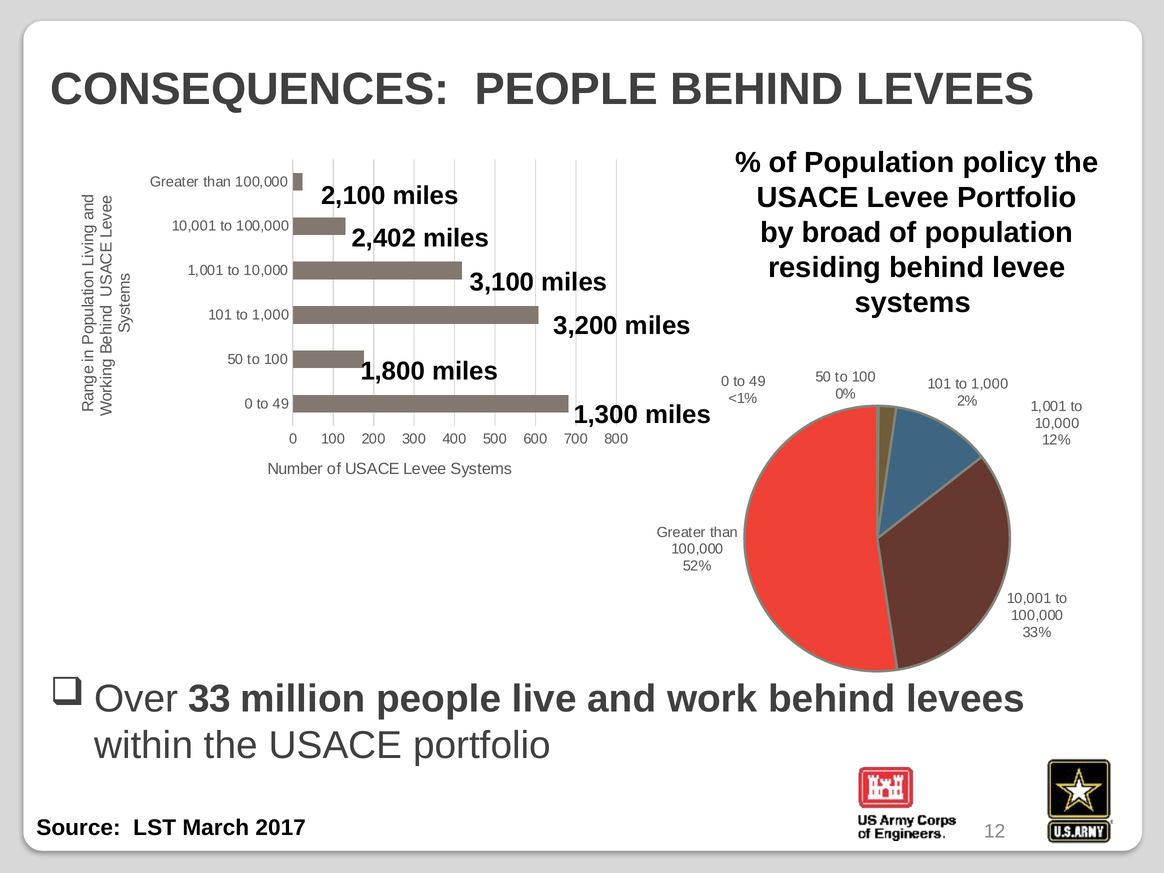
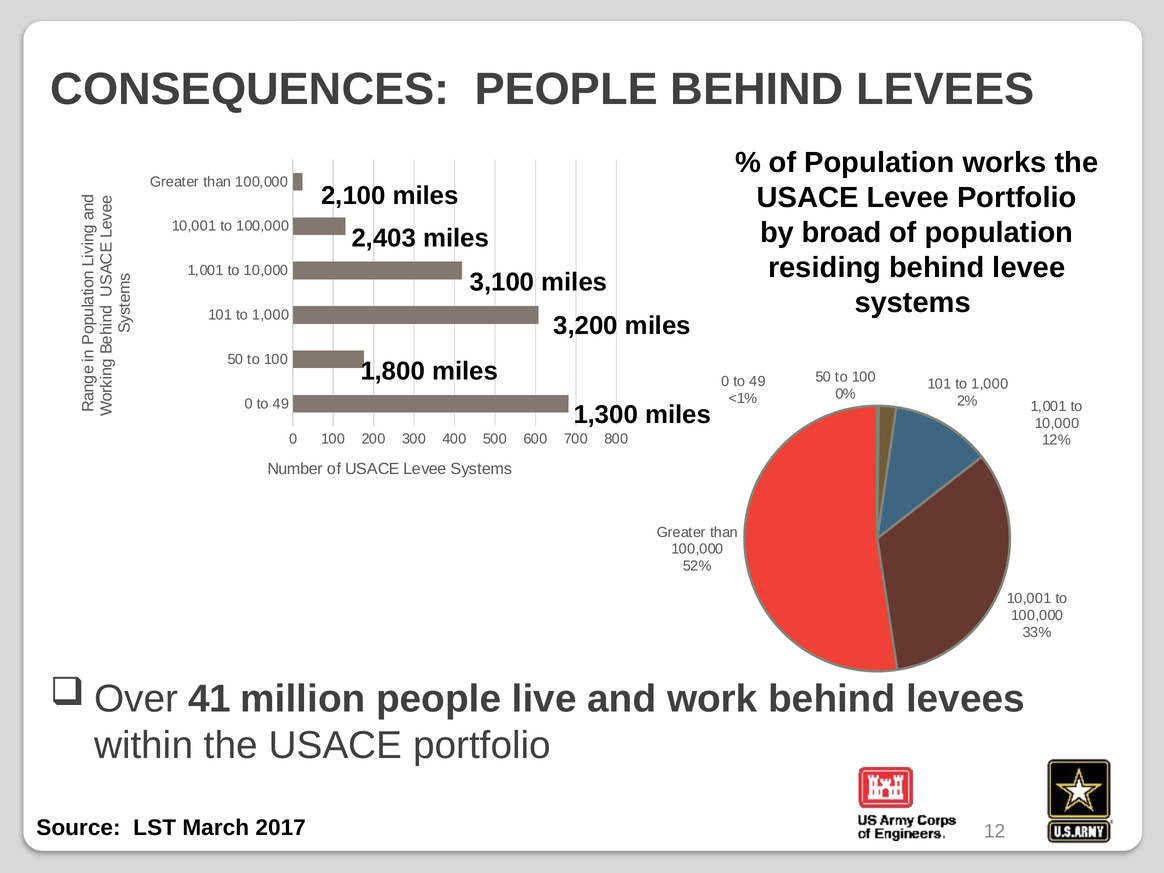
policy: policy -> works (1005, 163)
2,402: 2,402 -> 2,403 (384, 238)
33: 33 -> 41 (209, 699)
